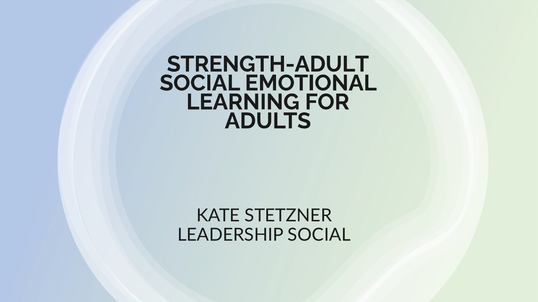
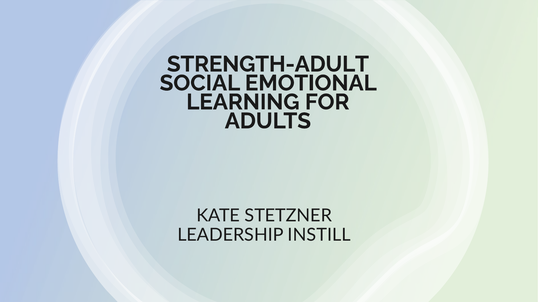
LEADERSHIP SOCIAL: SOCIAL -> INSTILL (319, 235)
